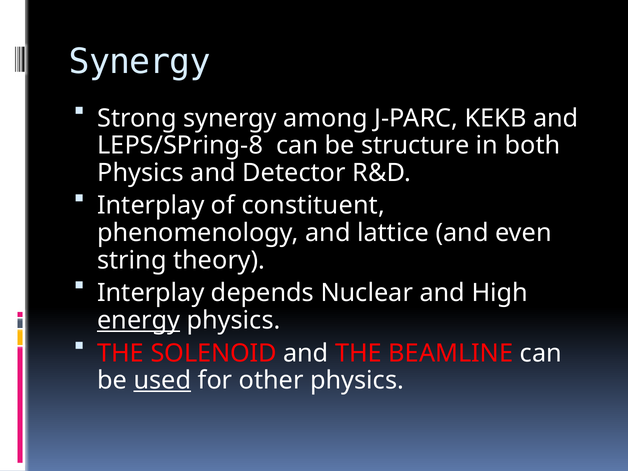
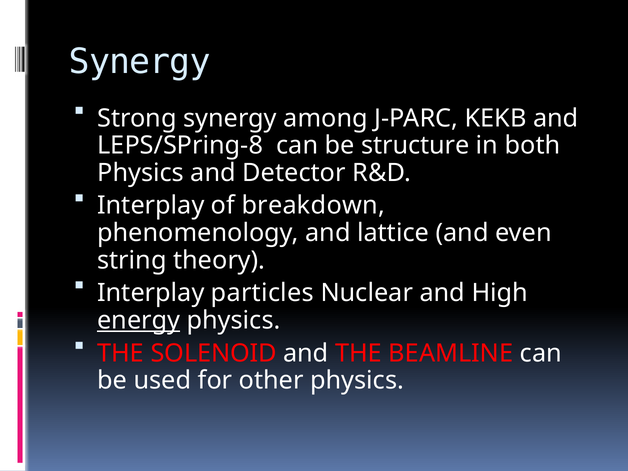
constituent: constituent -> breakdown (313, 206)
depends: depends -> particles (262, 293)
used underline: present -> none (162, 381)
